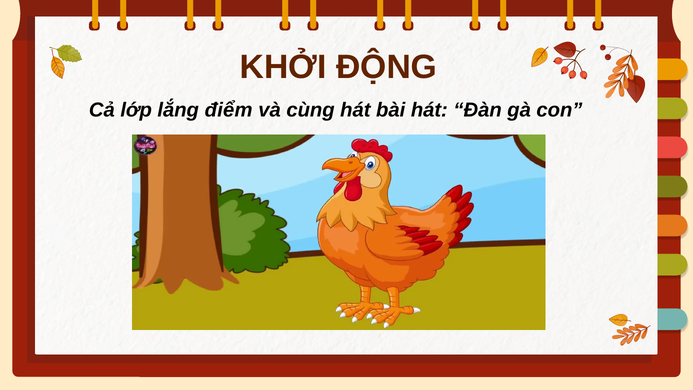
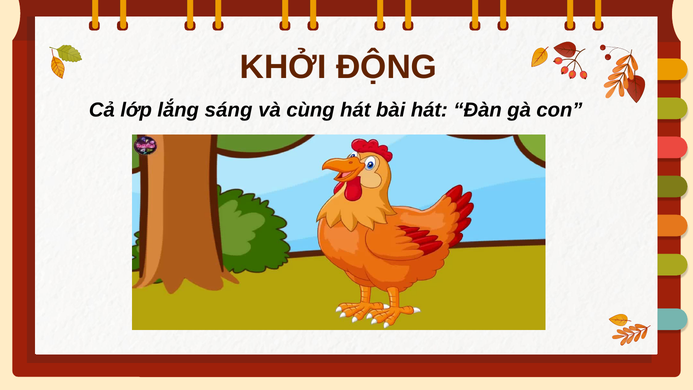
điểm: điểm -> sáng (229, 110)
